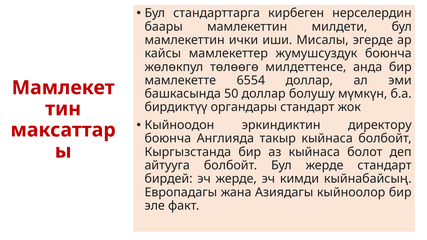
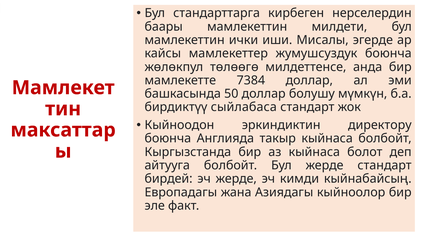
6554: 6554 -> 7384 (251, 80)
органдары: органдары -> сыйлабаса (244, 107)
